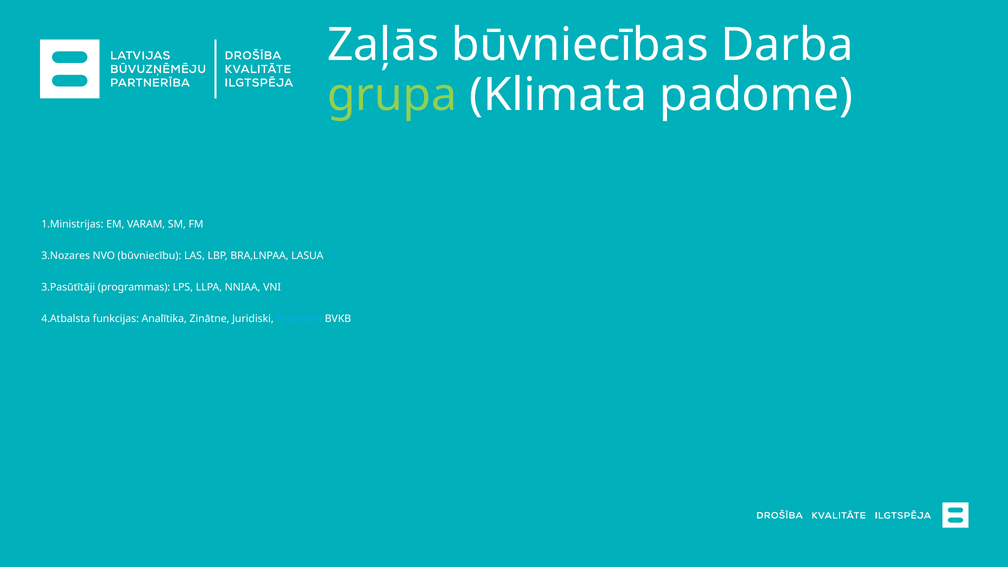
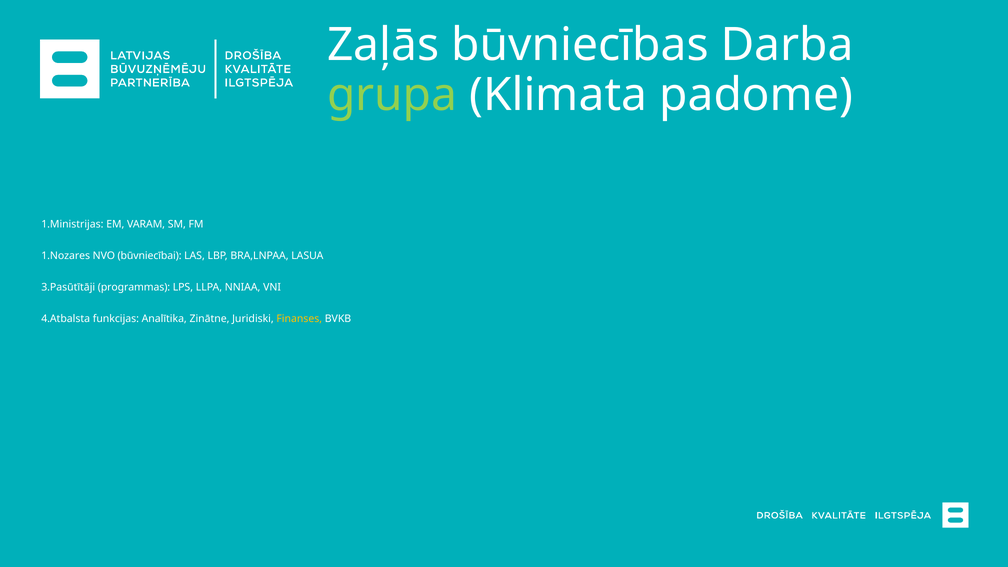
3.Nozares: 3.Nozares -> 1.Nozares (66, 256)
būvniecību: būvniecību -> būvniecībai (150, 256)
Finanses colour: light blue -> yellow (299, 319)
